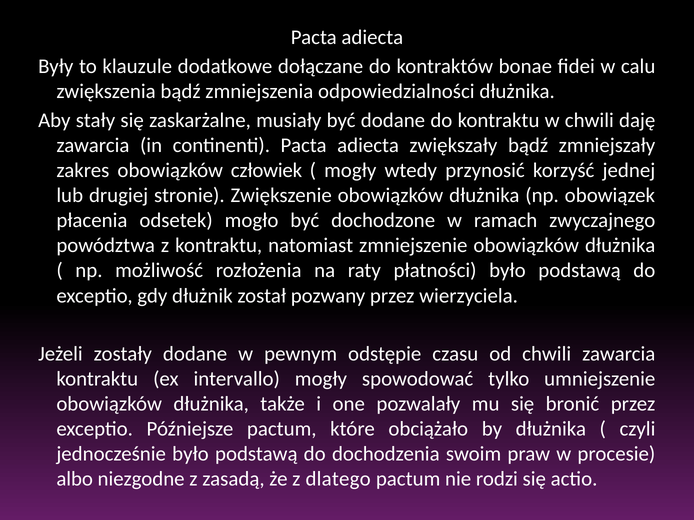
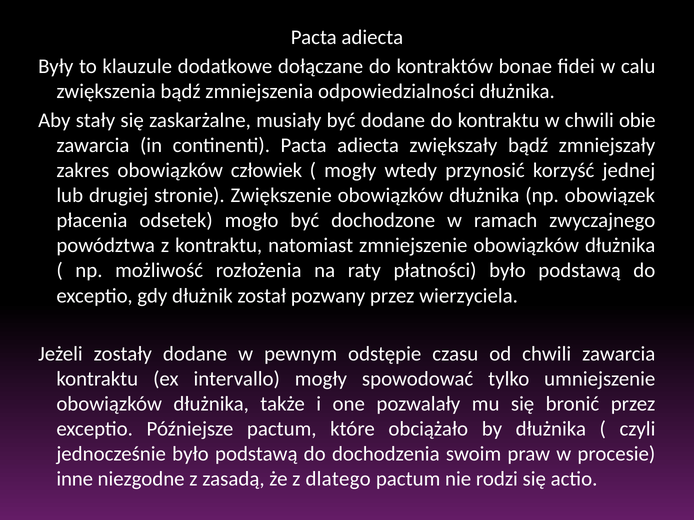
daję: daję -> obie (637, 121)
albo: albo -> inne (75, 479)
